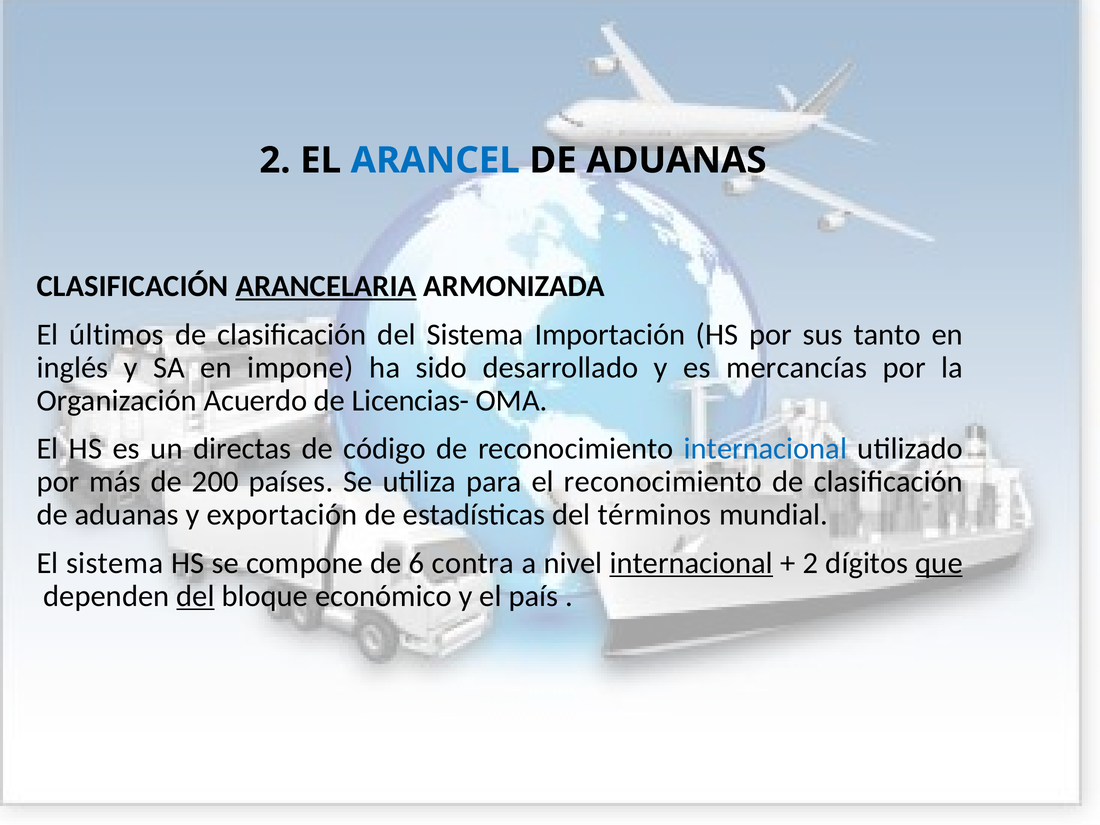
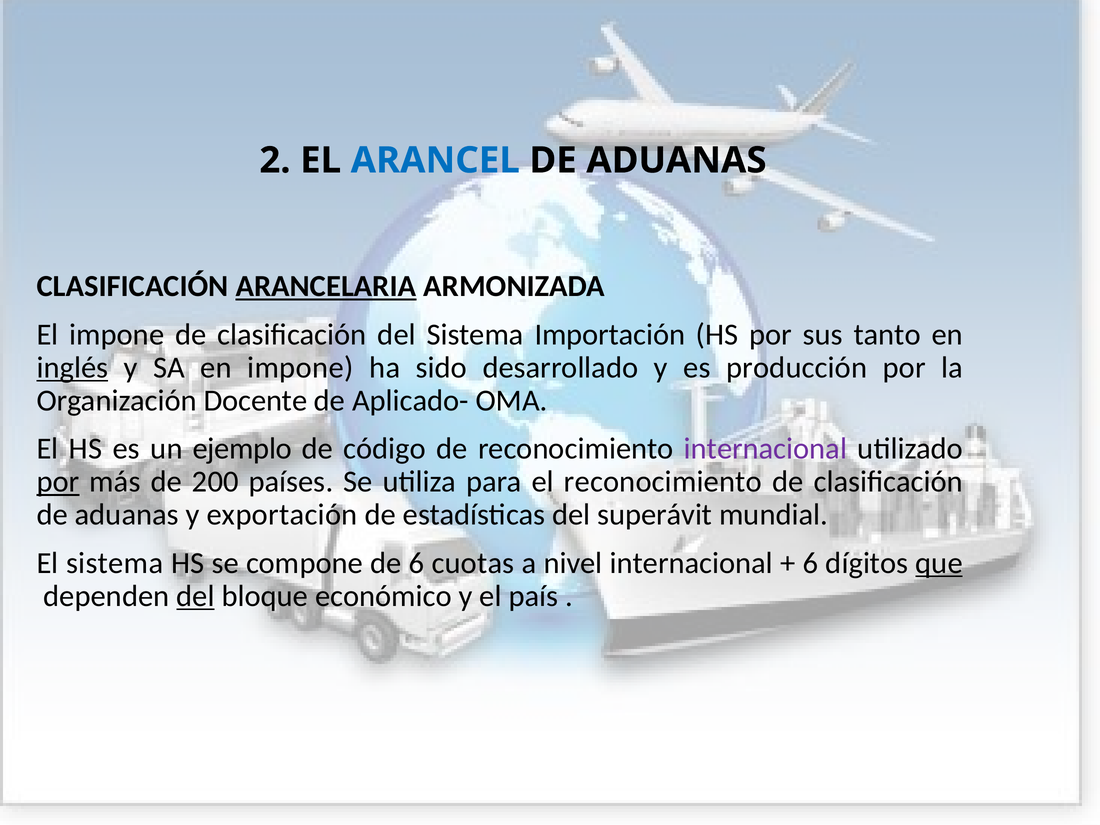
El últimos: últimos -> impone (117, 335)
inglés underline: none -> present (72, 368)
mercancías: mercancías -> producción (797, 368)
Acuerdo: Acuerdo -> Docente (256, 401)
Licencias-: Licencias- -> Aplicado- (410, 401)
directas: directas -> ejemplo (242, 449)
internacional colour: blue -> purple (765, 449)
por underline: none -> present (58, 482)
términos: términos -> superávit (655, 515)
contra: contra -> cuotas (473, 563)
internacional underline: present -> none (691, 563)
2: 2 -> 6 (811, 563)
